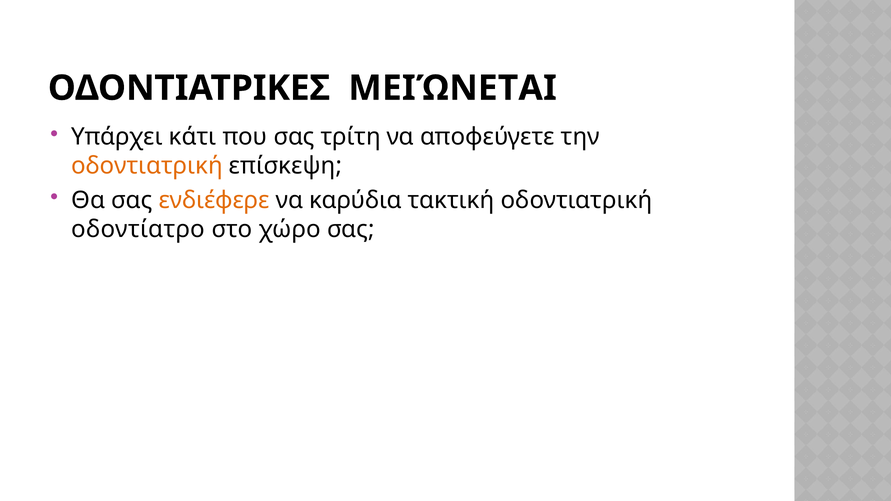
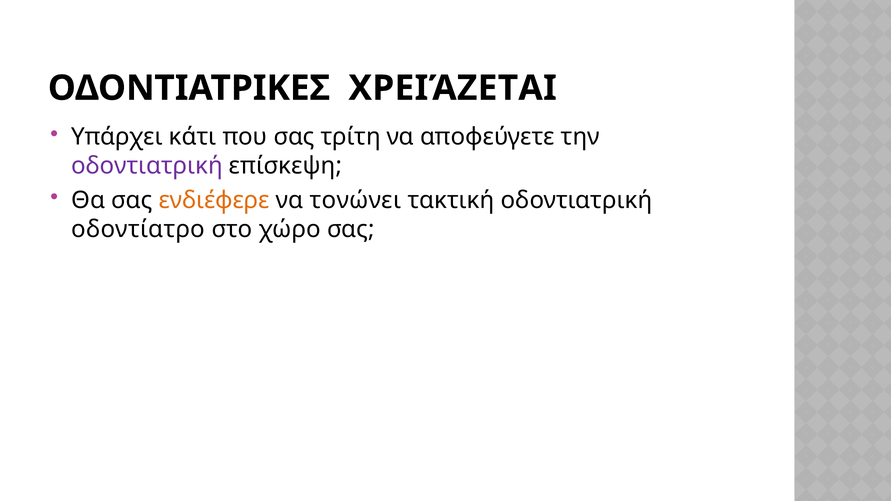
ΜΕΙΏΝΕΤΑΙ: ΜΕΙΏΝΕΤΑΙ -> ΧΡΕΙΆΖΕΤΑΙ (453, 88)
οδοντιατρική colour: orange -> purple (147, 166)
καρύδια: καρύδια -> τονώνει (355, 201)
